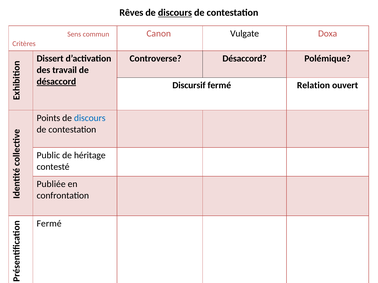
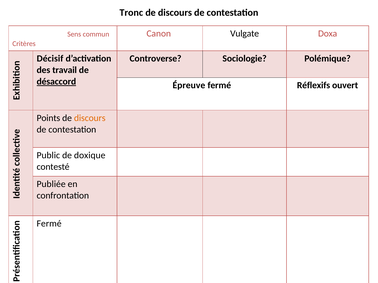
Rêves: Rêves -> Tronc (131, 13)
discours underline: present -> none (175, 13)
Controverse Désaccord: Désaccord -> Sociologie (245, 59)
Dissert: Dissert -> Décisif (50, 59)
Discursif: Discursif -> Épreuve (189, 86)
Relation: Relation -> Réflexifs (314, 86)
discours colour: blue -> orange (90, 118)
héritage: héritage -> doxique (90, 155)
